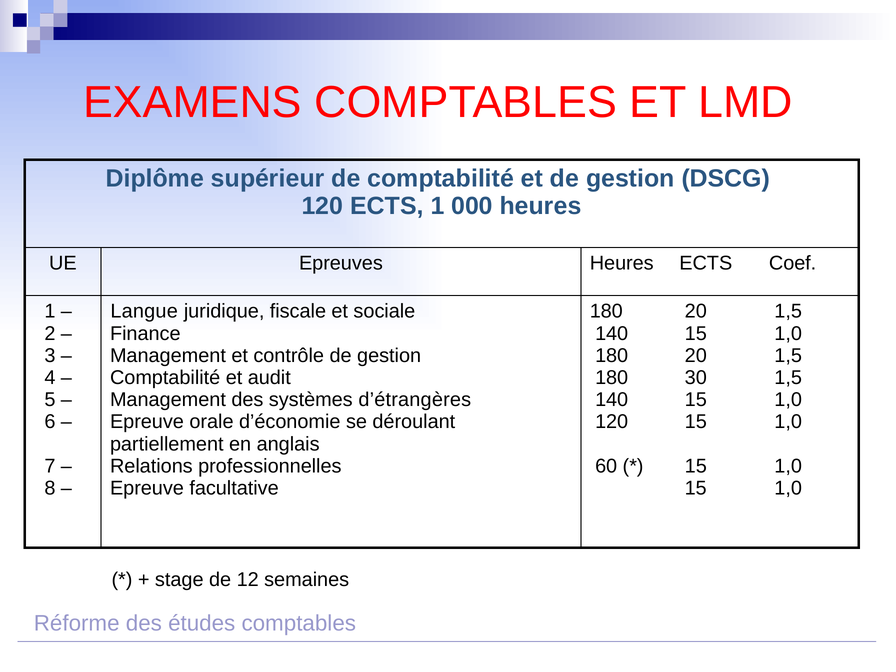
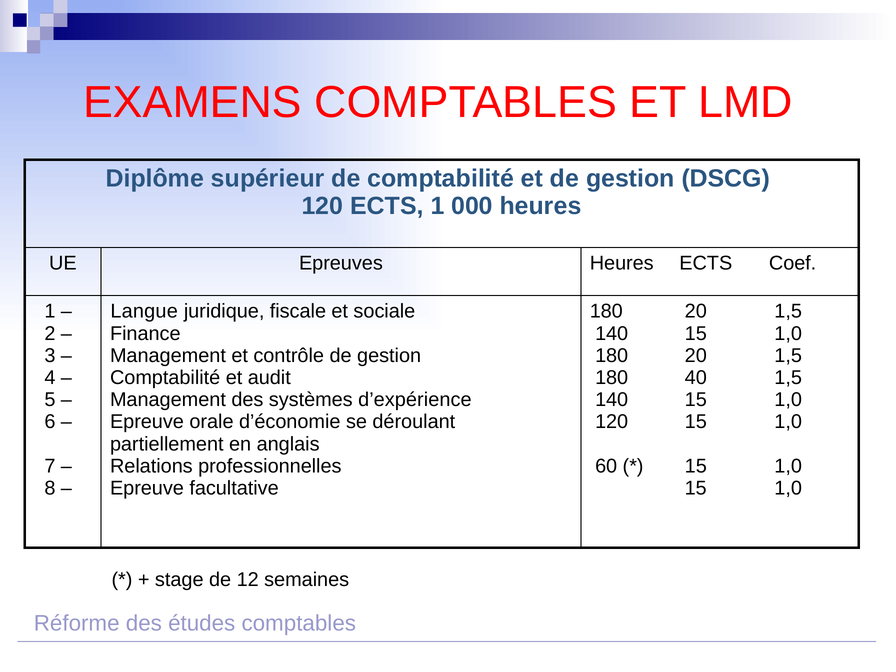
30: 30 -> 40 (696, 378)
d’étrangères: d’étrangères -> d’expérience (415, 400)
